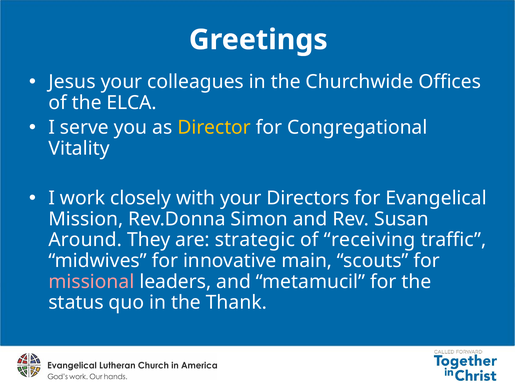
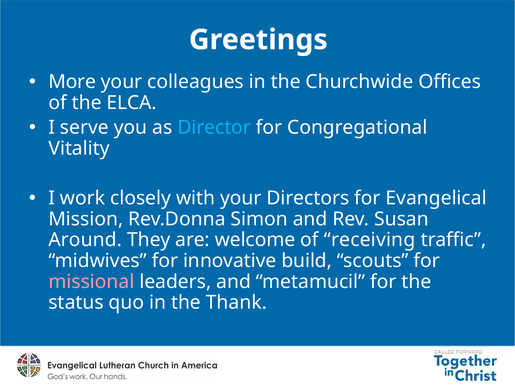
Jesus: Jesus -> More (72, 82)
Director colour: yellow -> light blue (214, 128)
strategic: strategic -> welcome (255, 240)
main: main -> build (307, 261)
